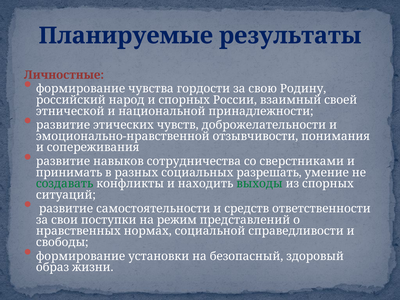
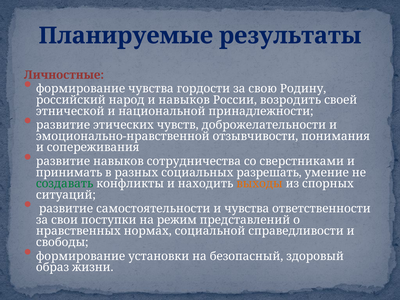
и спорных: спорных -> навыков (184, 100)
взаимный: взаимный -> возродить (291, 100)
выходы colour: green -> orange (259, 184)
и средств: средств -> чувства (247, 209)
